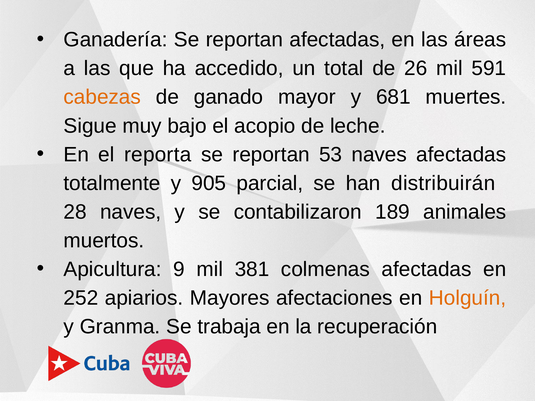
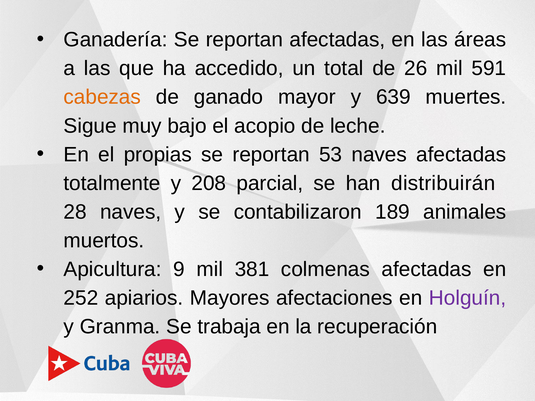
681: 681 -> 639 (393, 97)
reporta: reporta -> propias (158, 155)
905: 905 -> 208 (209, 183)
Holguín colour: orange -> purple (468, 298)
